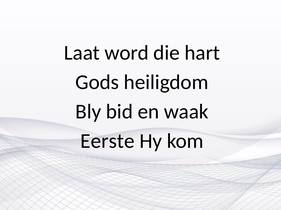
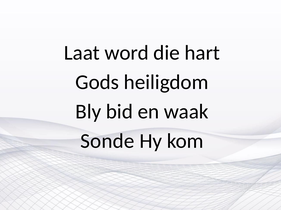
Eerste: Eerste -> Sonde (107, 142)
